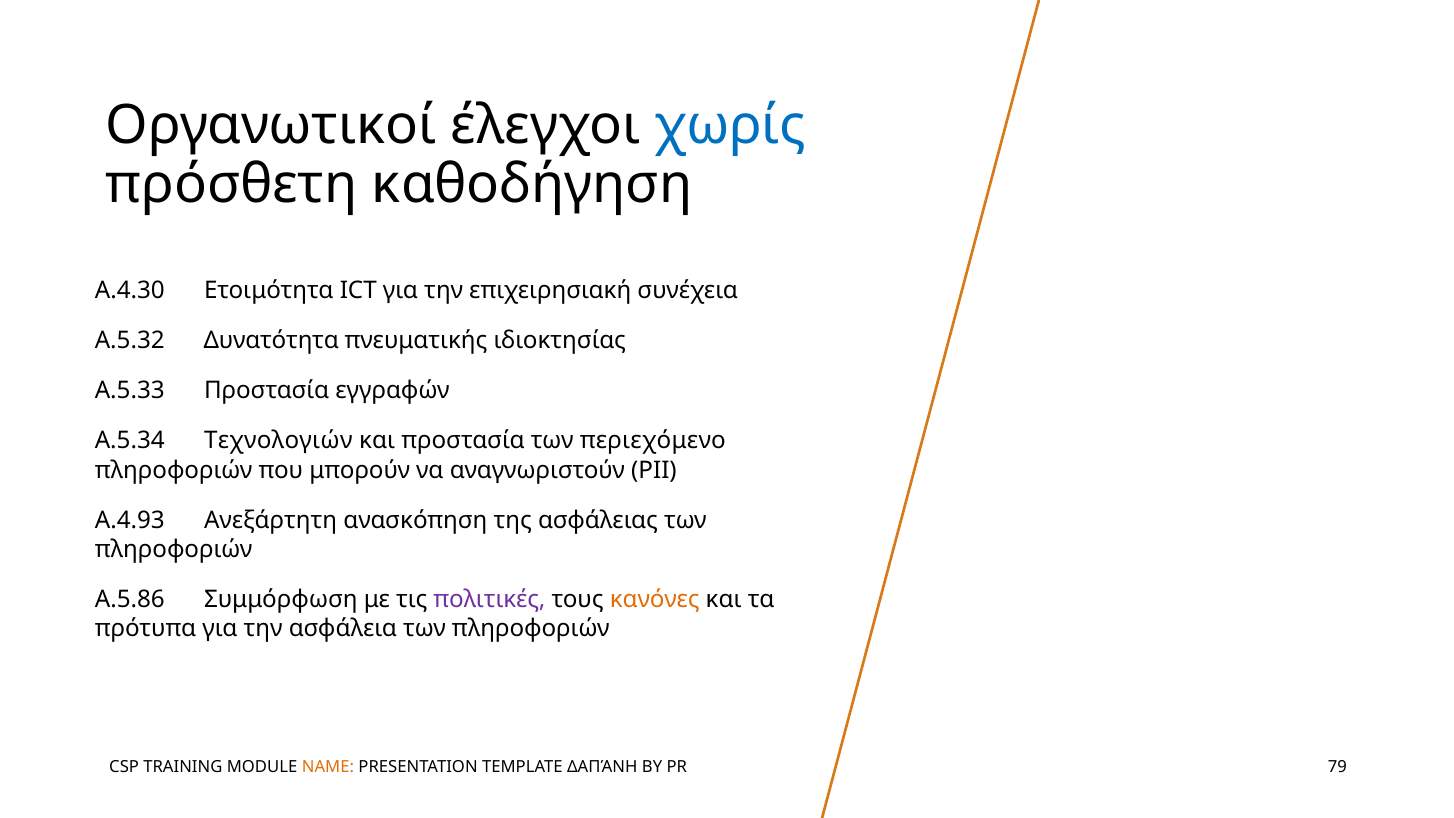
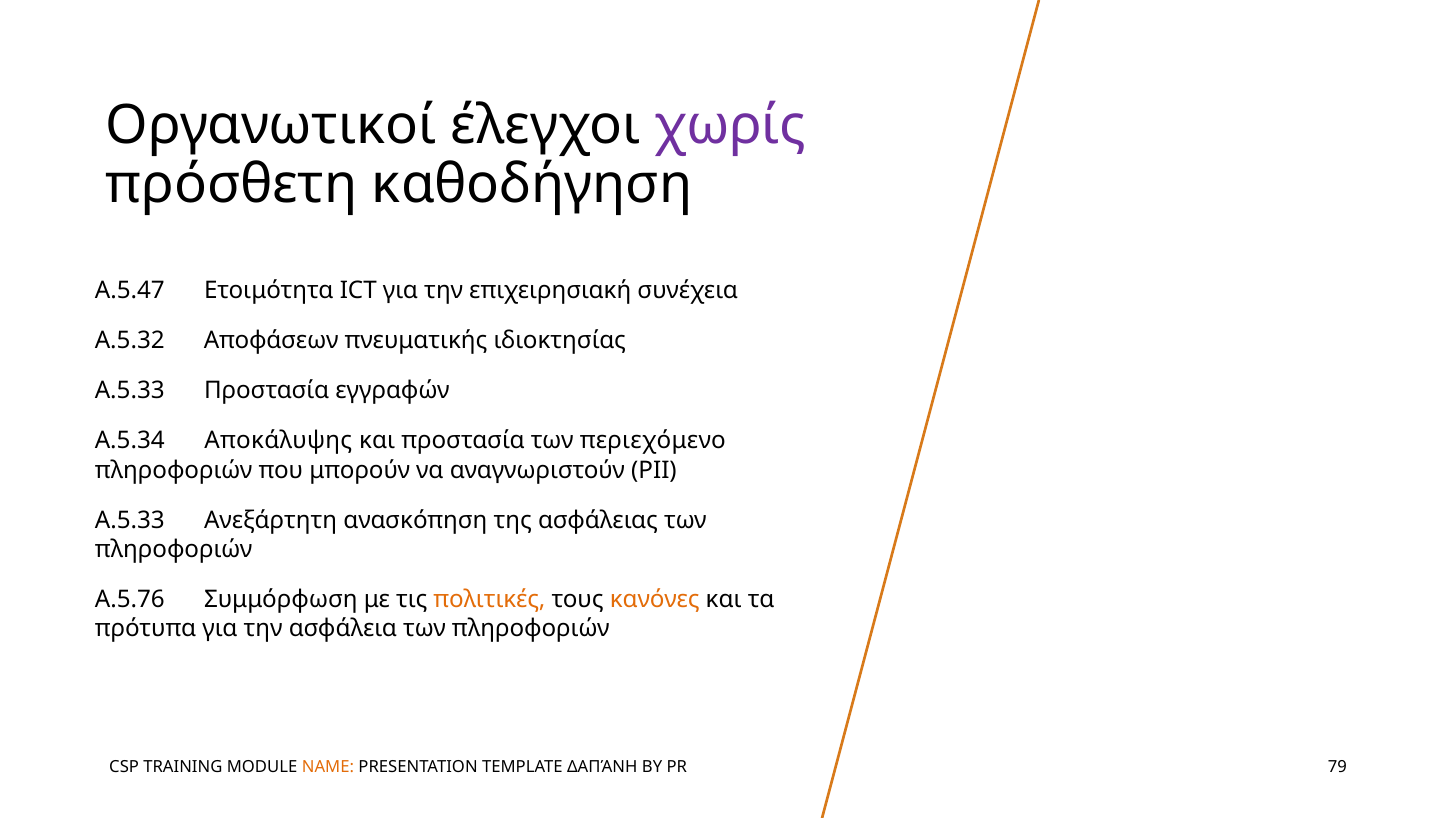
χωρίς colour: blue -> purple (730, 126)
A.4.30: A.4.30 -> A.5.47 (130, 290)
Δυνατότητα: Δυνατότητα -> Αποφάσεων (271, 340)
Τεχνολογιών: Τεχνολογιών -> Αποκάλυψης (278, 441)
A.4.93: A.4.93 -> A.5.33 (130, 520)
A.5.86: A.5.86 -> A.5.76 (130, 599)
πολιτικές colour: purple -> orange (489, 599)
